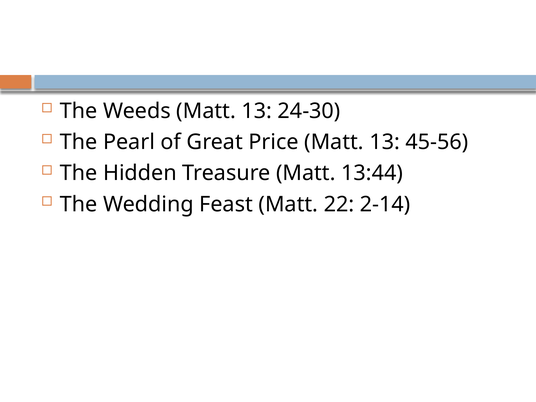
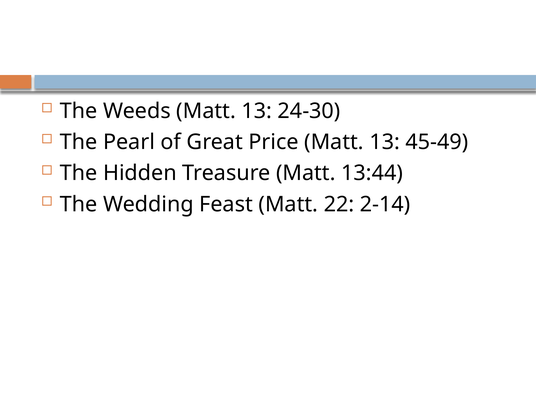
45-56: 45-56 -> 45-49 (437, 142)
